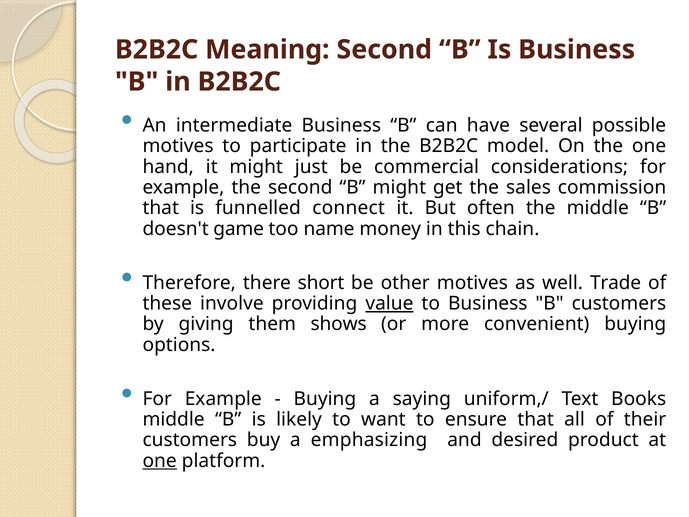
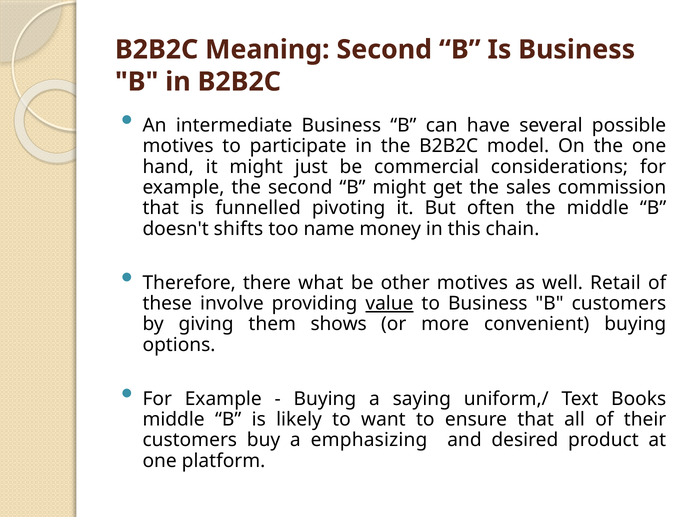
connect: connect -> pivoting (349, 208)
game: game -> shifts (238, 229)
short: short -> what (321, 283)
Trade: Trade -> Retail (615, 283)
one underline: present -> none (160, 461)
